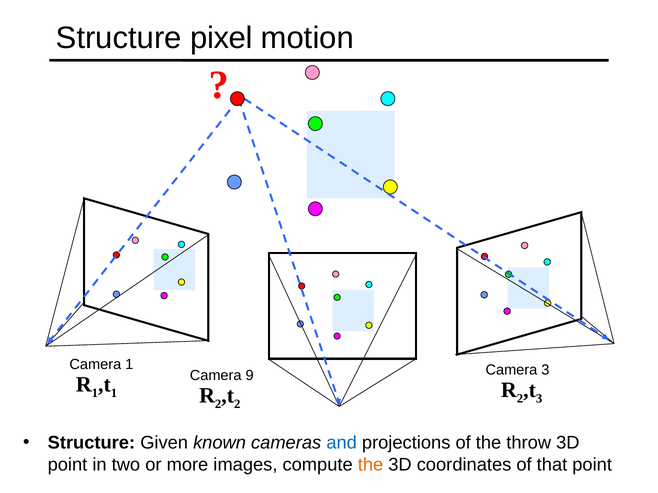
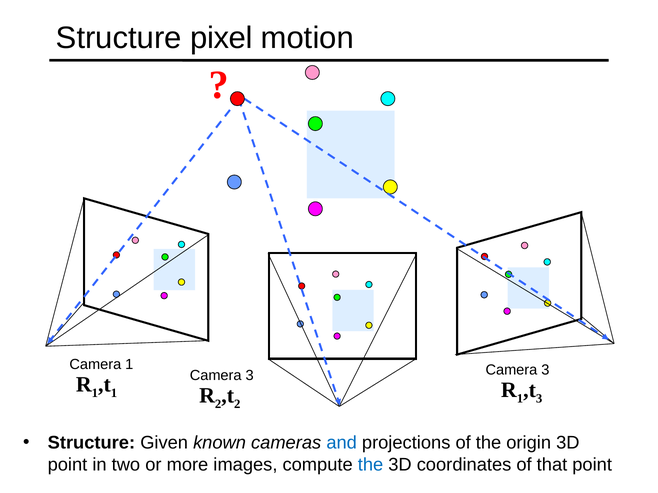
9: 9 -> 3 (250, 376)
2: 2 -> 1 (520, 399)
throw: throw -> origin (529, 443)
the colour: orange -> blue (371, 465)
